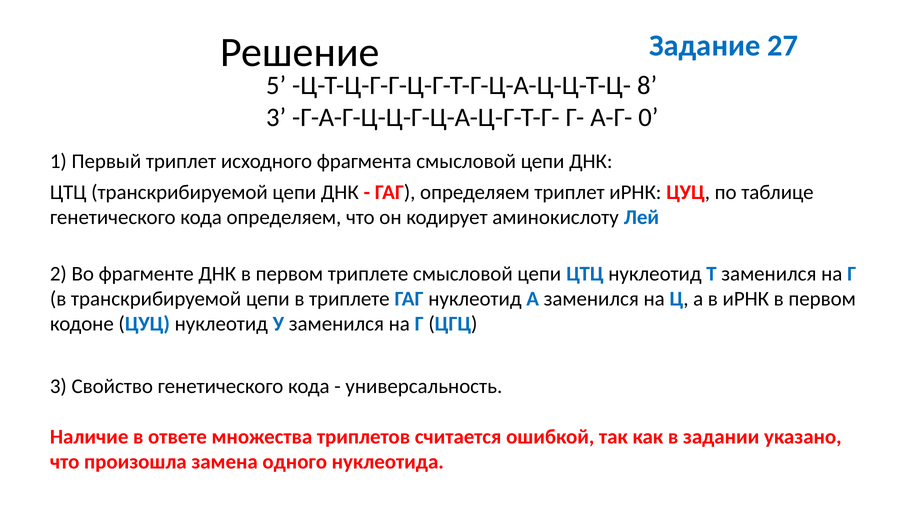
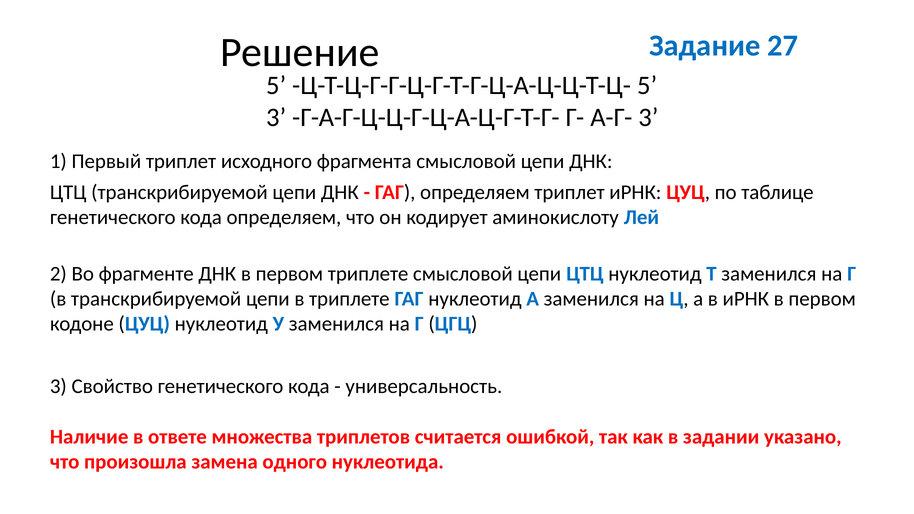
Ц-Т-Ц-Г-Г-Ц-Г-Т-Г-Ц-А-Ц-Ц-Т-Ц- 8: 8 -> 5 (647, 86)
А-Г- 0: 0 -> 3 (648, 118)
